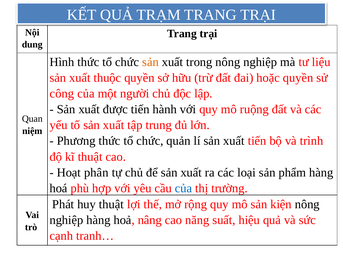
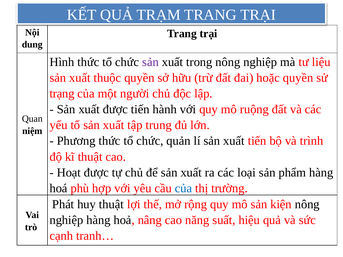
sản colour: orange -> purple (150, 62)
công: công -> trạng (62, 94)
Hoạt phân: phân -> được (96, 173)
